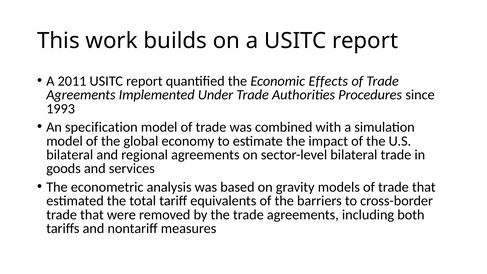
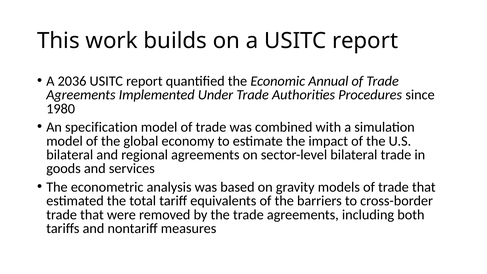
2011: 2011 -> 2036 (72, 81)
Effects: Effects -> Annual (328, 81)
1993: 1993 -> 1980 (61, 109)
